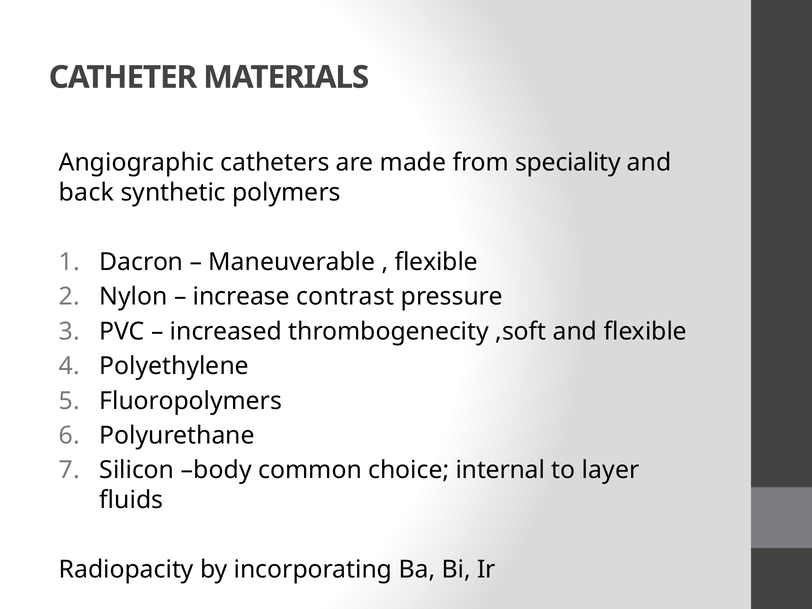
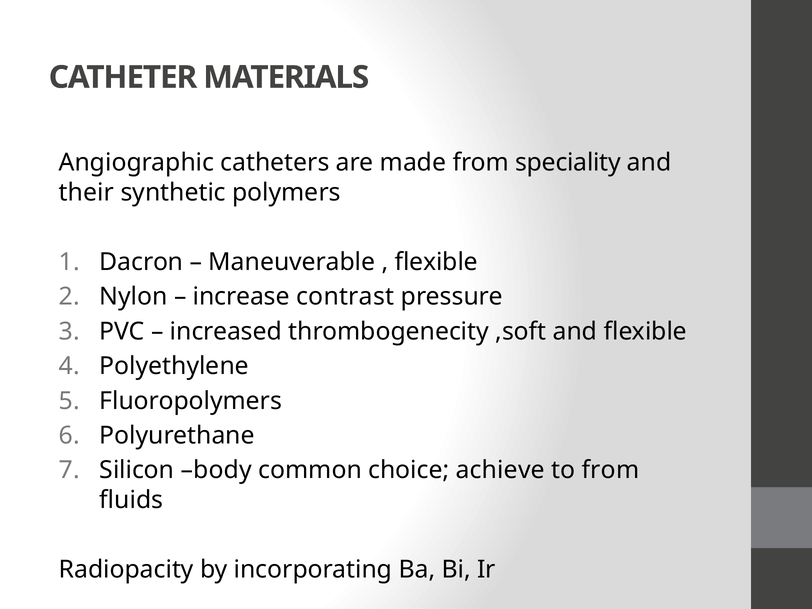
back: back -> their (86, 193)
internal: internal -> achieve (500, 470)
to layer: layer -> from (611, 470)
